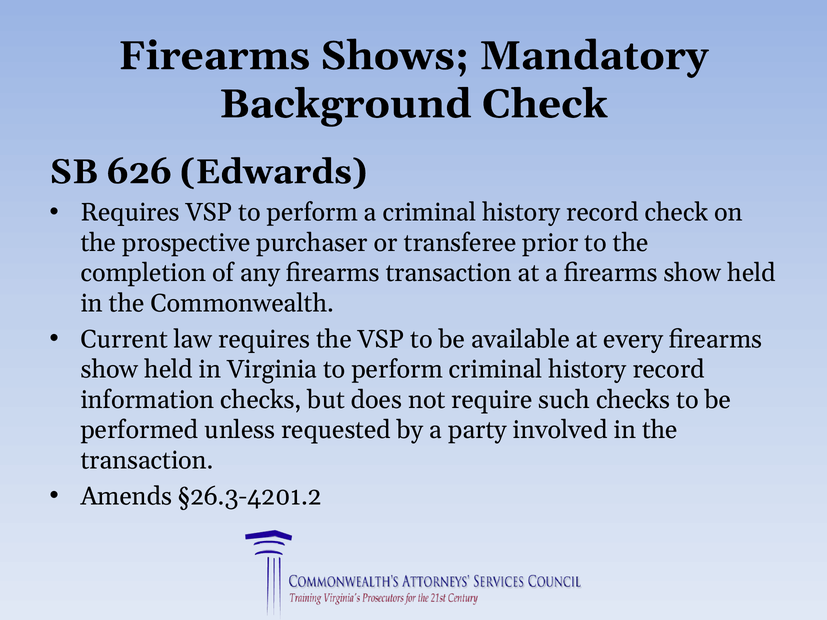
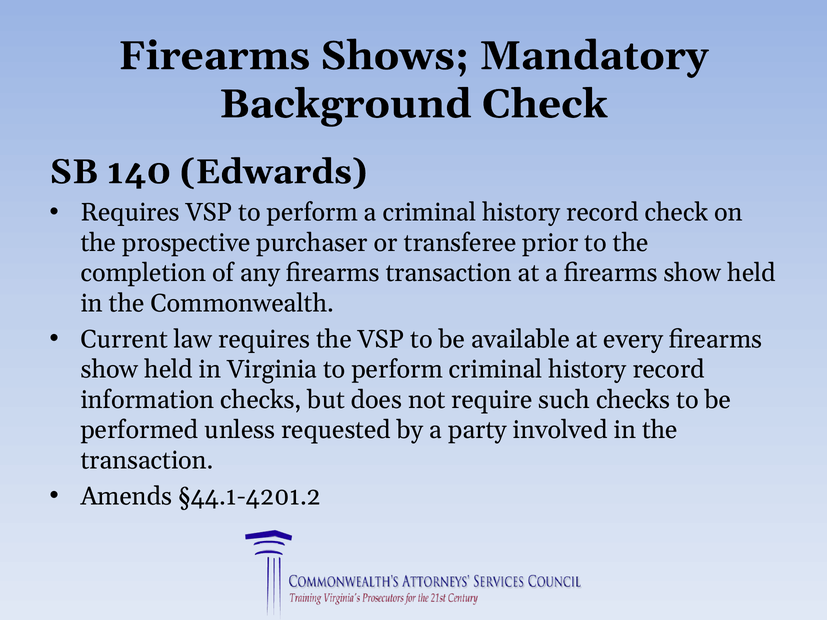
626: 626 -> 140 (139, 172)
§26.3-4201.2: §26.3-4201.2 -> §44.1-4201.2 (250, 496)
